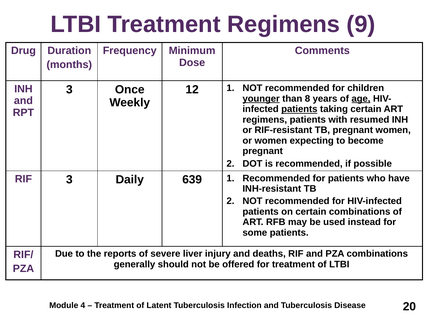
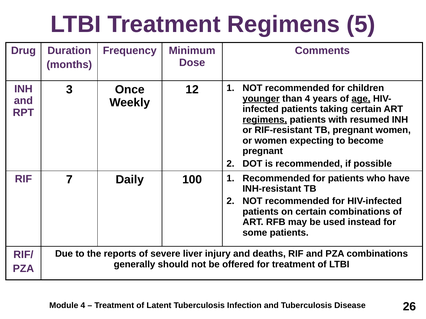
9: 9 -> 5 (361, 24)
than 8: 8 -> 4 (307, 99)
patients underline: present -> none (299, 109)
regimens underline: none -> present (265, 120)
RIF 3: 3 -> 7 (69, 180)
639: 639 -> 100 (192, 180)
20: 20 -> 26 (409, 307)
